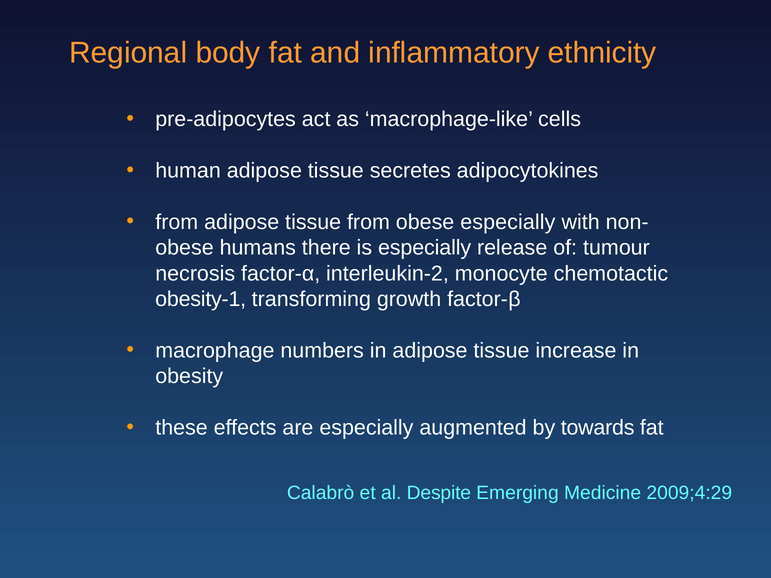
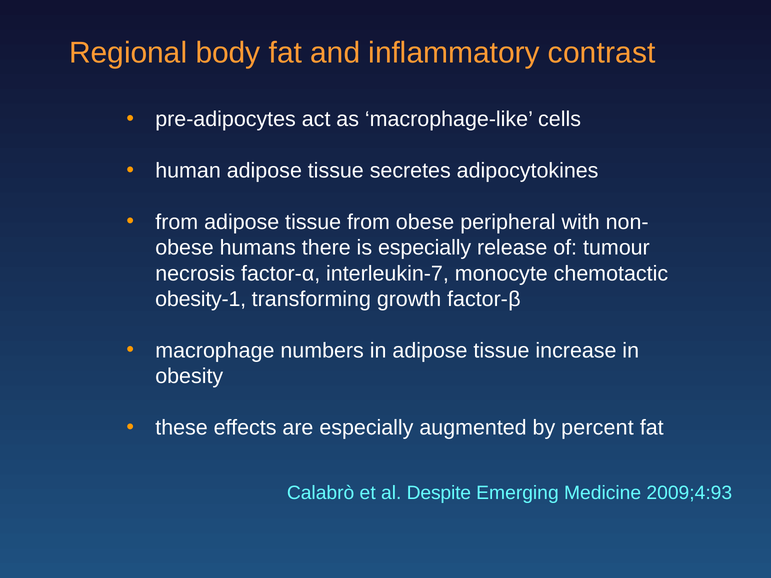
ethnicity: ethnicity -> contrast (602, 53)
obese especially: especially -> peripheral (508, 222)
interleukin-2: interleukin-2 -> interleukin-7 (387, 274)
towards: towards -> percent (597, 428)
2009;4:29: 2009;4:29 -> 2009;4:93 (689, 493)
